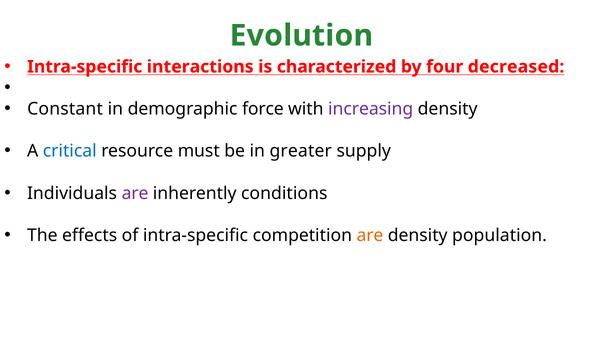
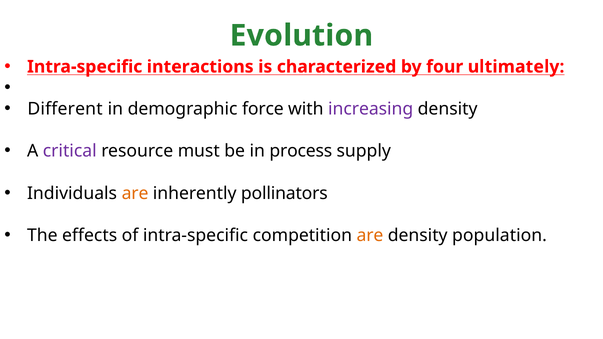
decreased: decreased -> ultimately (516, 67)
Constant: Constant -> Different (65, 109)
critical colour: blue -> purple (70, 151)
greater: greater -> process (301, 151)
are colour: purple -> orange (135, 193)
conditions: conditions -> pollinators (284, 193)
